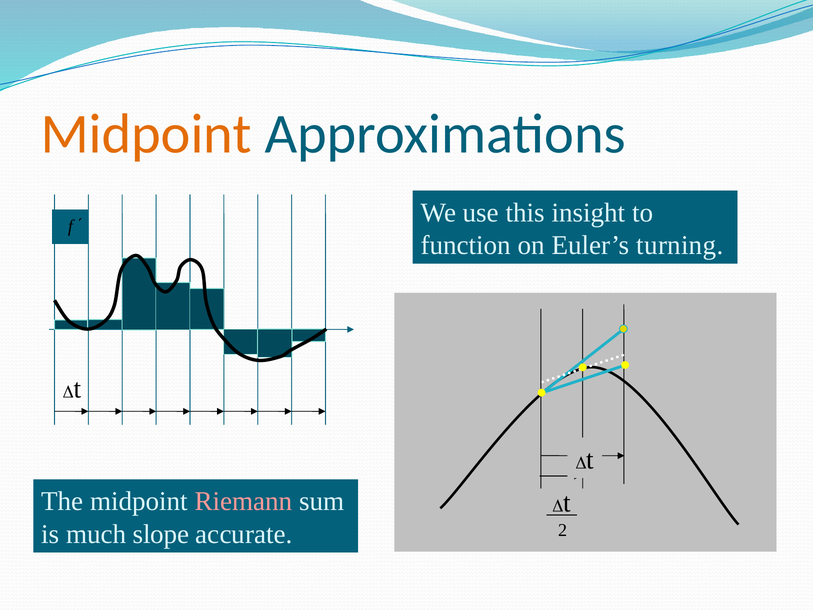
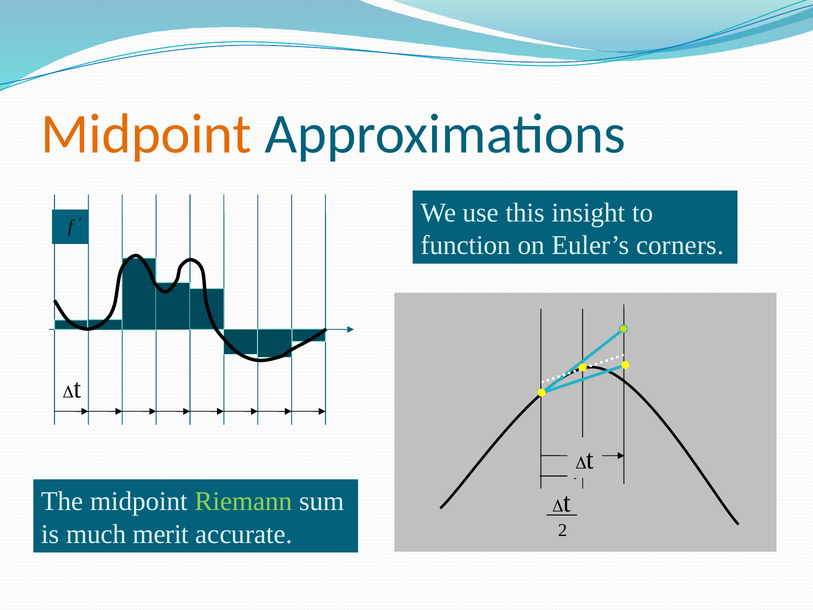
turning: turning -> corners (680, 245)
Riemann colour: pink -> light green (244, 501)
slope: slope -> merit (161, 534)
